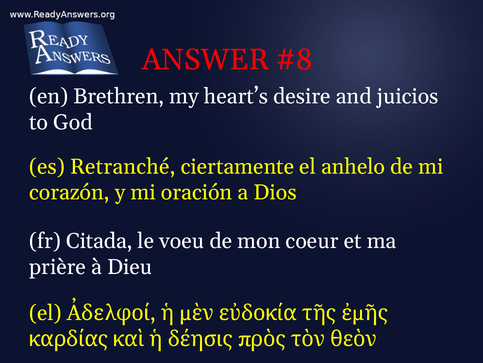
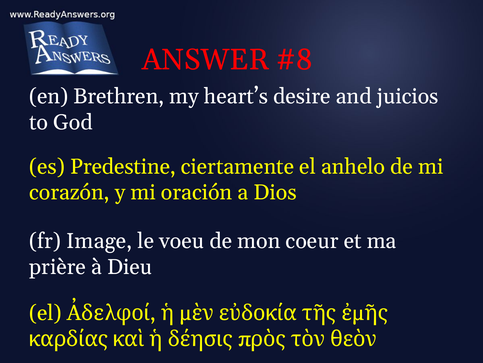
Retranché: Retranché -> Predestine (123, 166)
Citada: Citada -> Image (99, 241)
